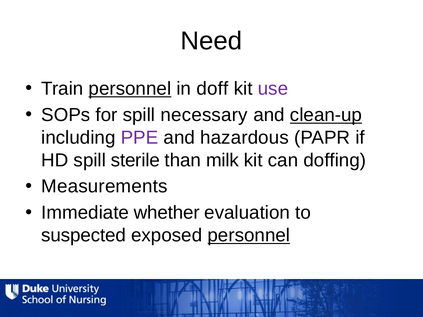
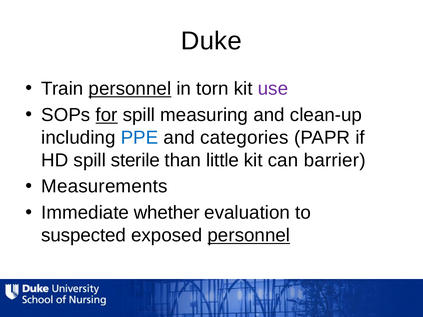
Need: Need -> Duke (211, 41)
doff: doff -> torn (212, 89)
for underline: none -> present (107, 115)
necessary: necessary -> measuring (204, 115)
clean-up underline: present -> none (326, 115)
PPE colour: purple -> blue (139, 138)
hazardous: hazardous -> categories (244, 138)
milk: milk -> little (223, 160)
doffing: doffing -> barrier (335, 160)
